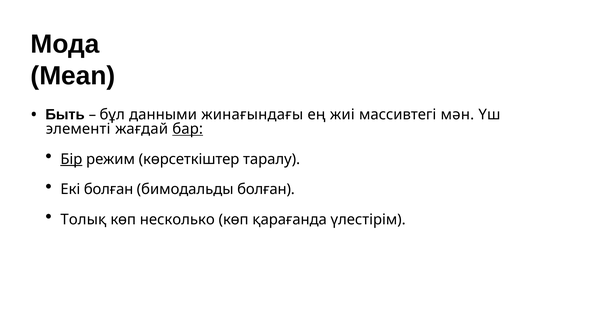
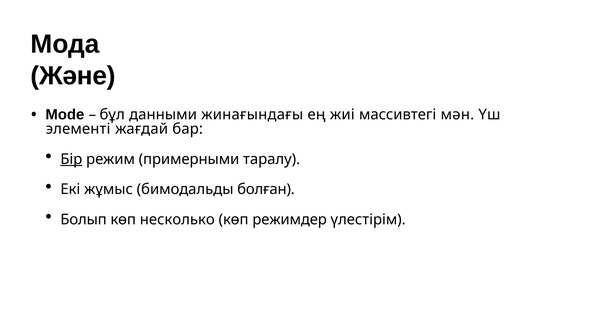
Mean: Mean -> Және (73, 76)
Быть: Быть -> Mode (65, 115)
бар underline: present -> none (188, 129)
көрсеткіштер: көрсеткіштер -> примерными (189, 159)
Екі болған: болған -> жұмыс (109, 189)
Толық: Толық -> Болып (84, 219)
қарағанда: қарағанда -> режимдер (290, 219)
